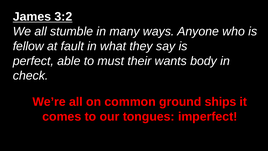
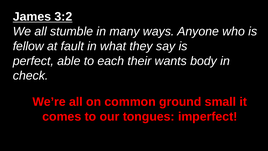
must: must -> each (111, 61)
ships: ships -> small (220, 102)
